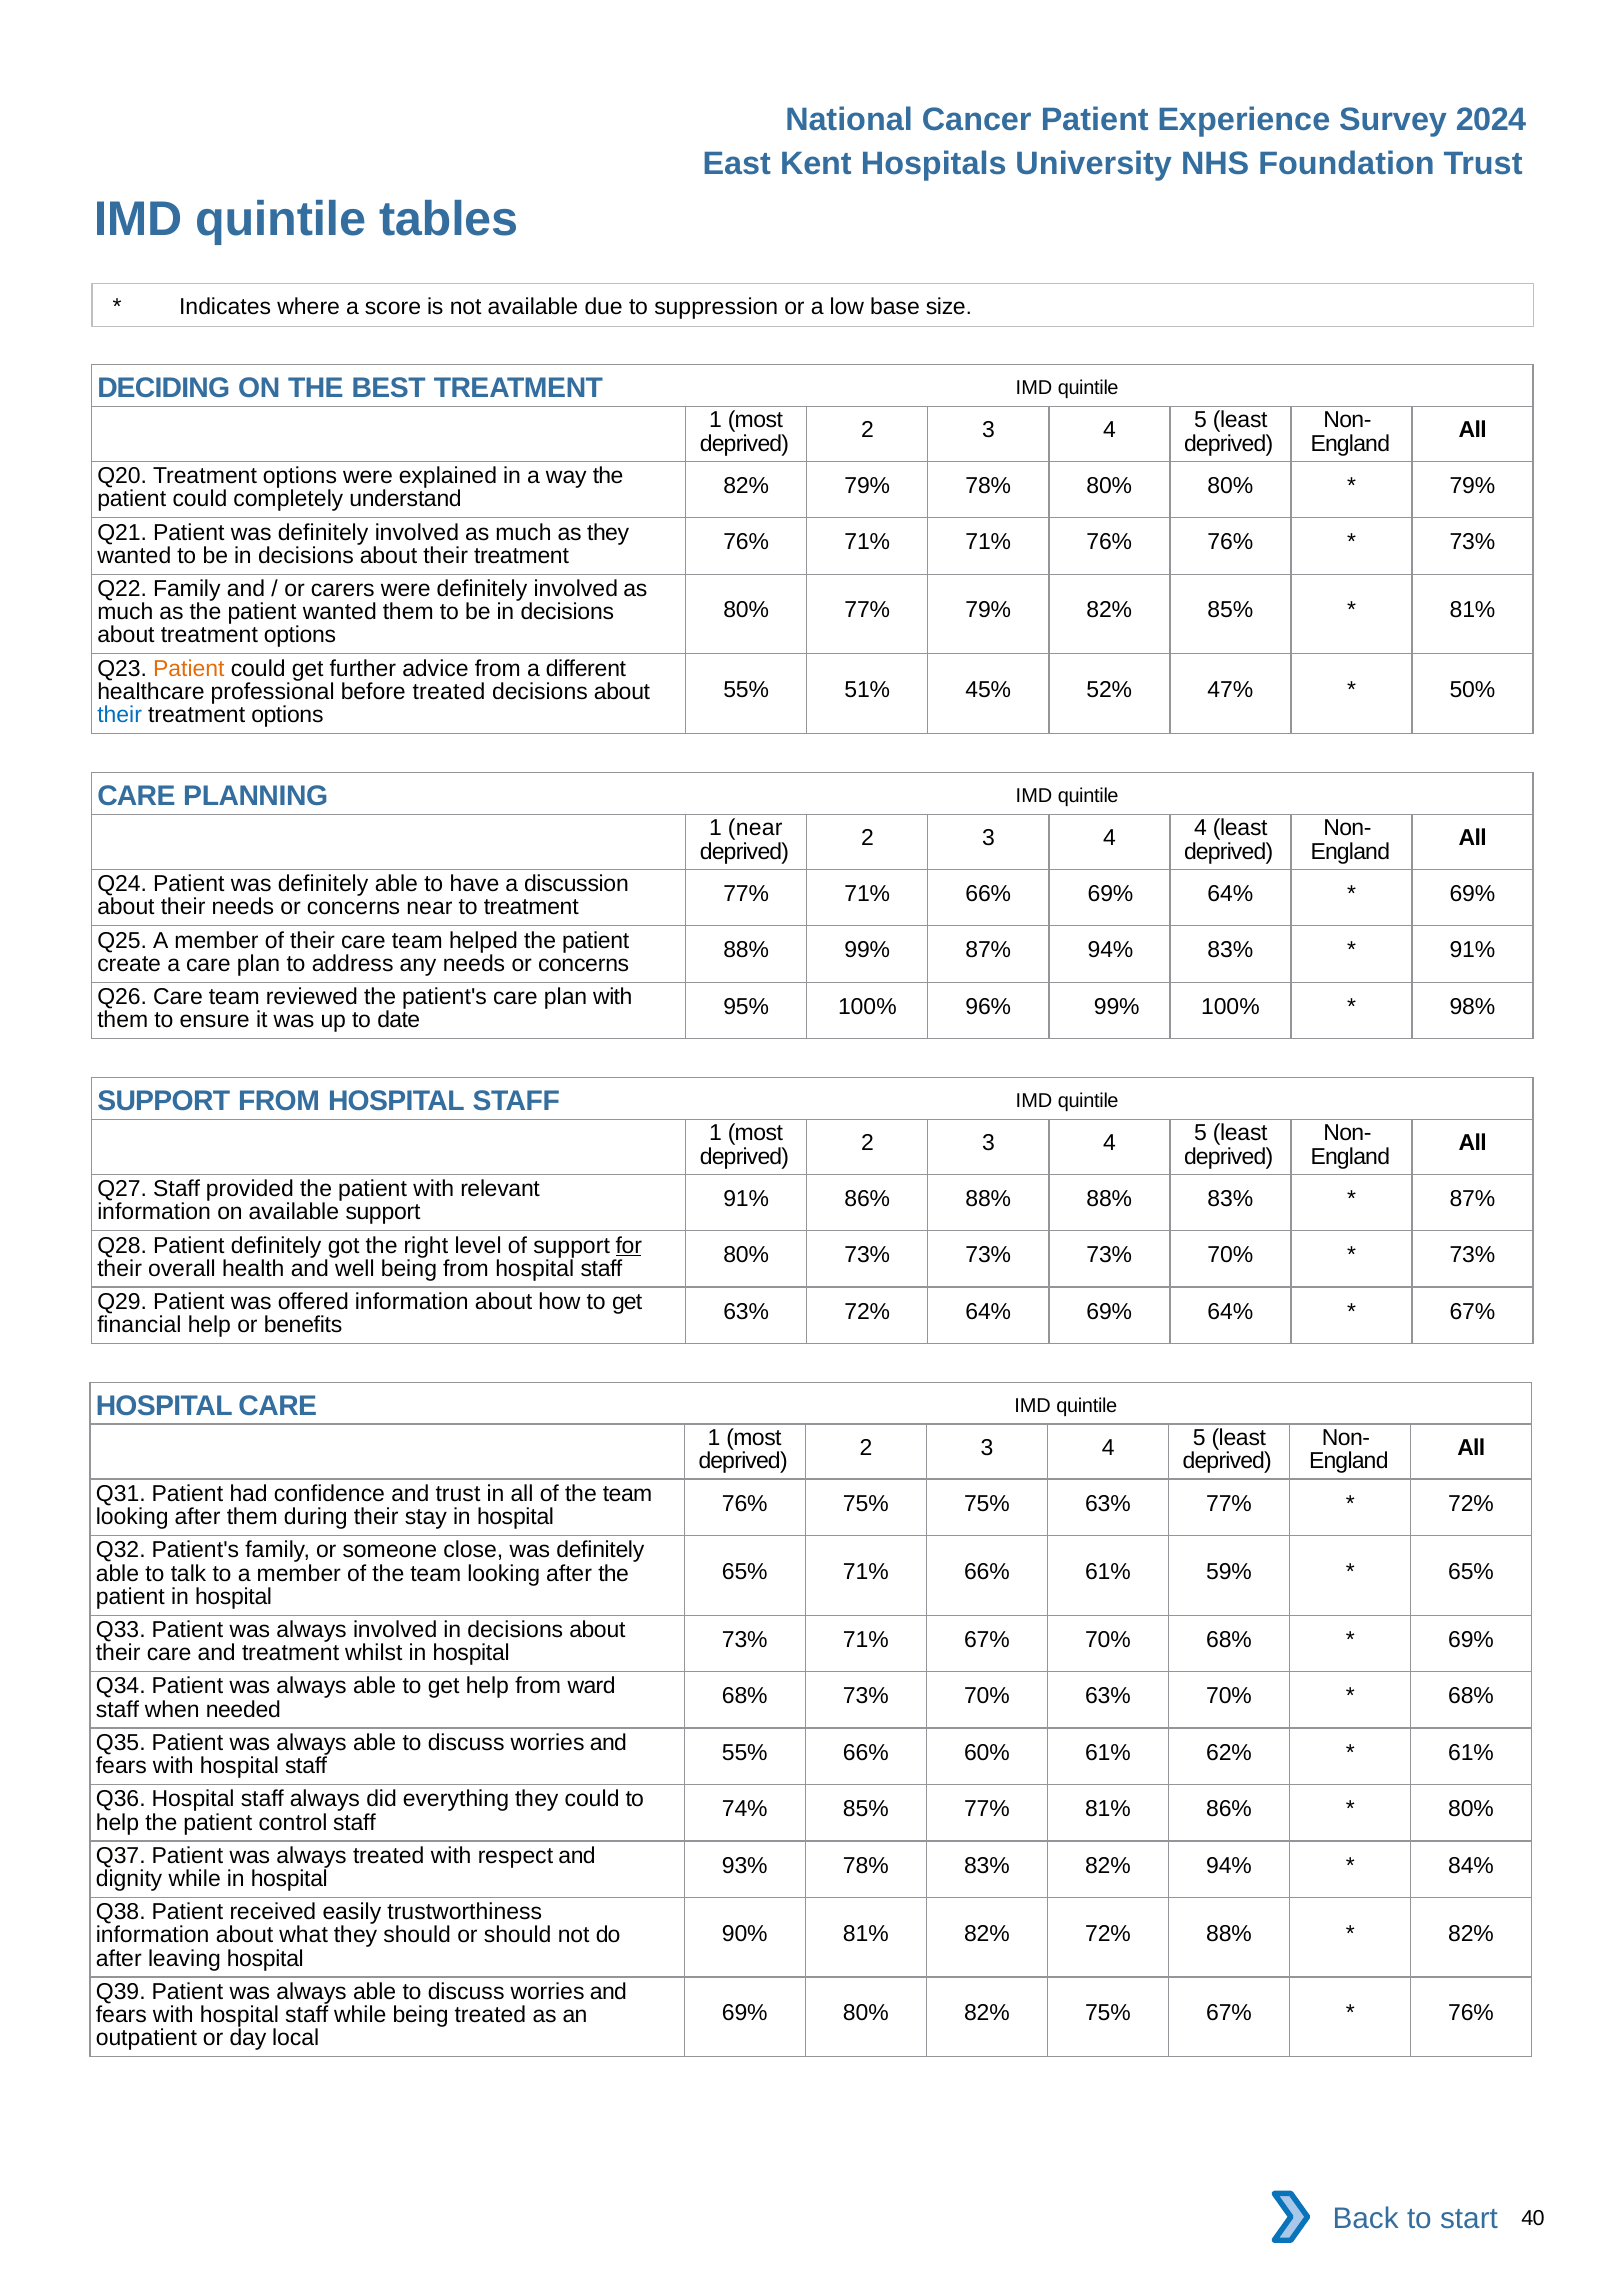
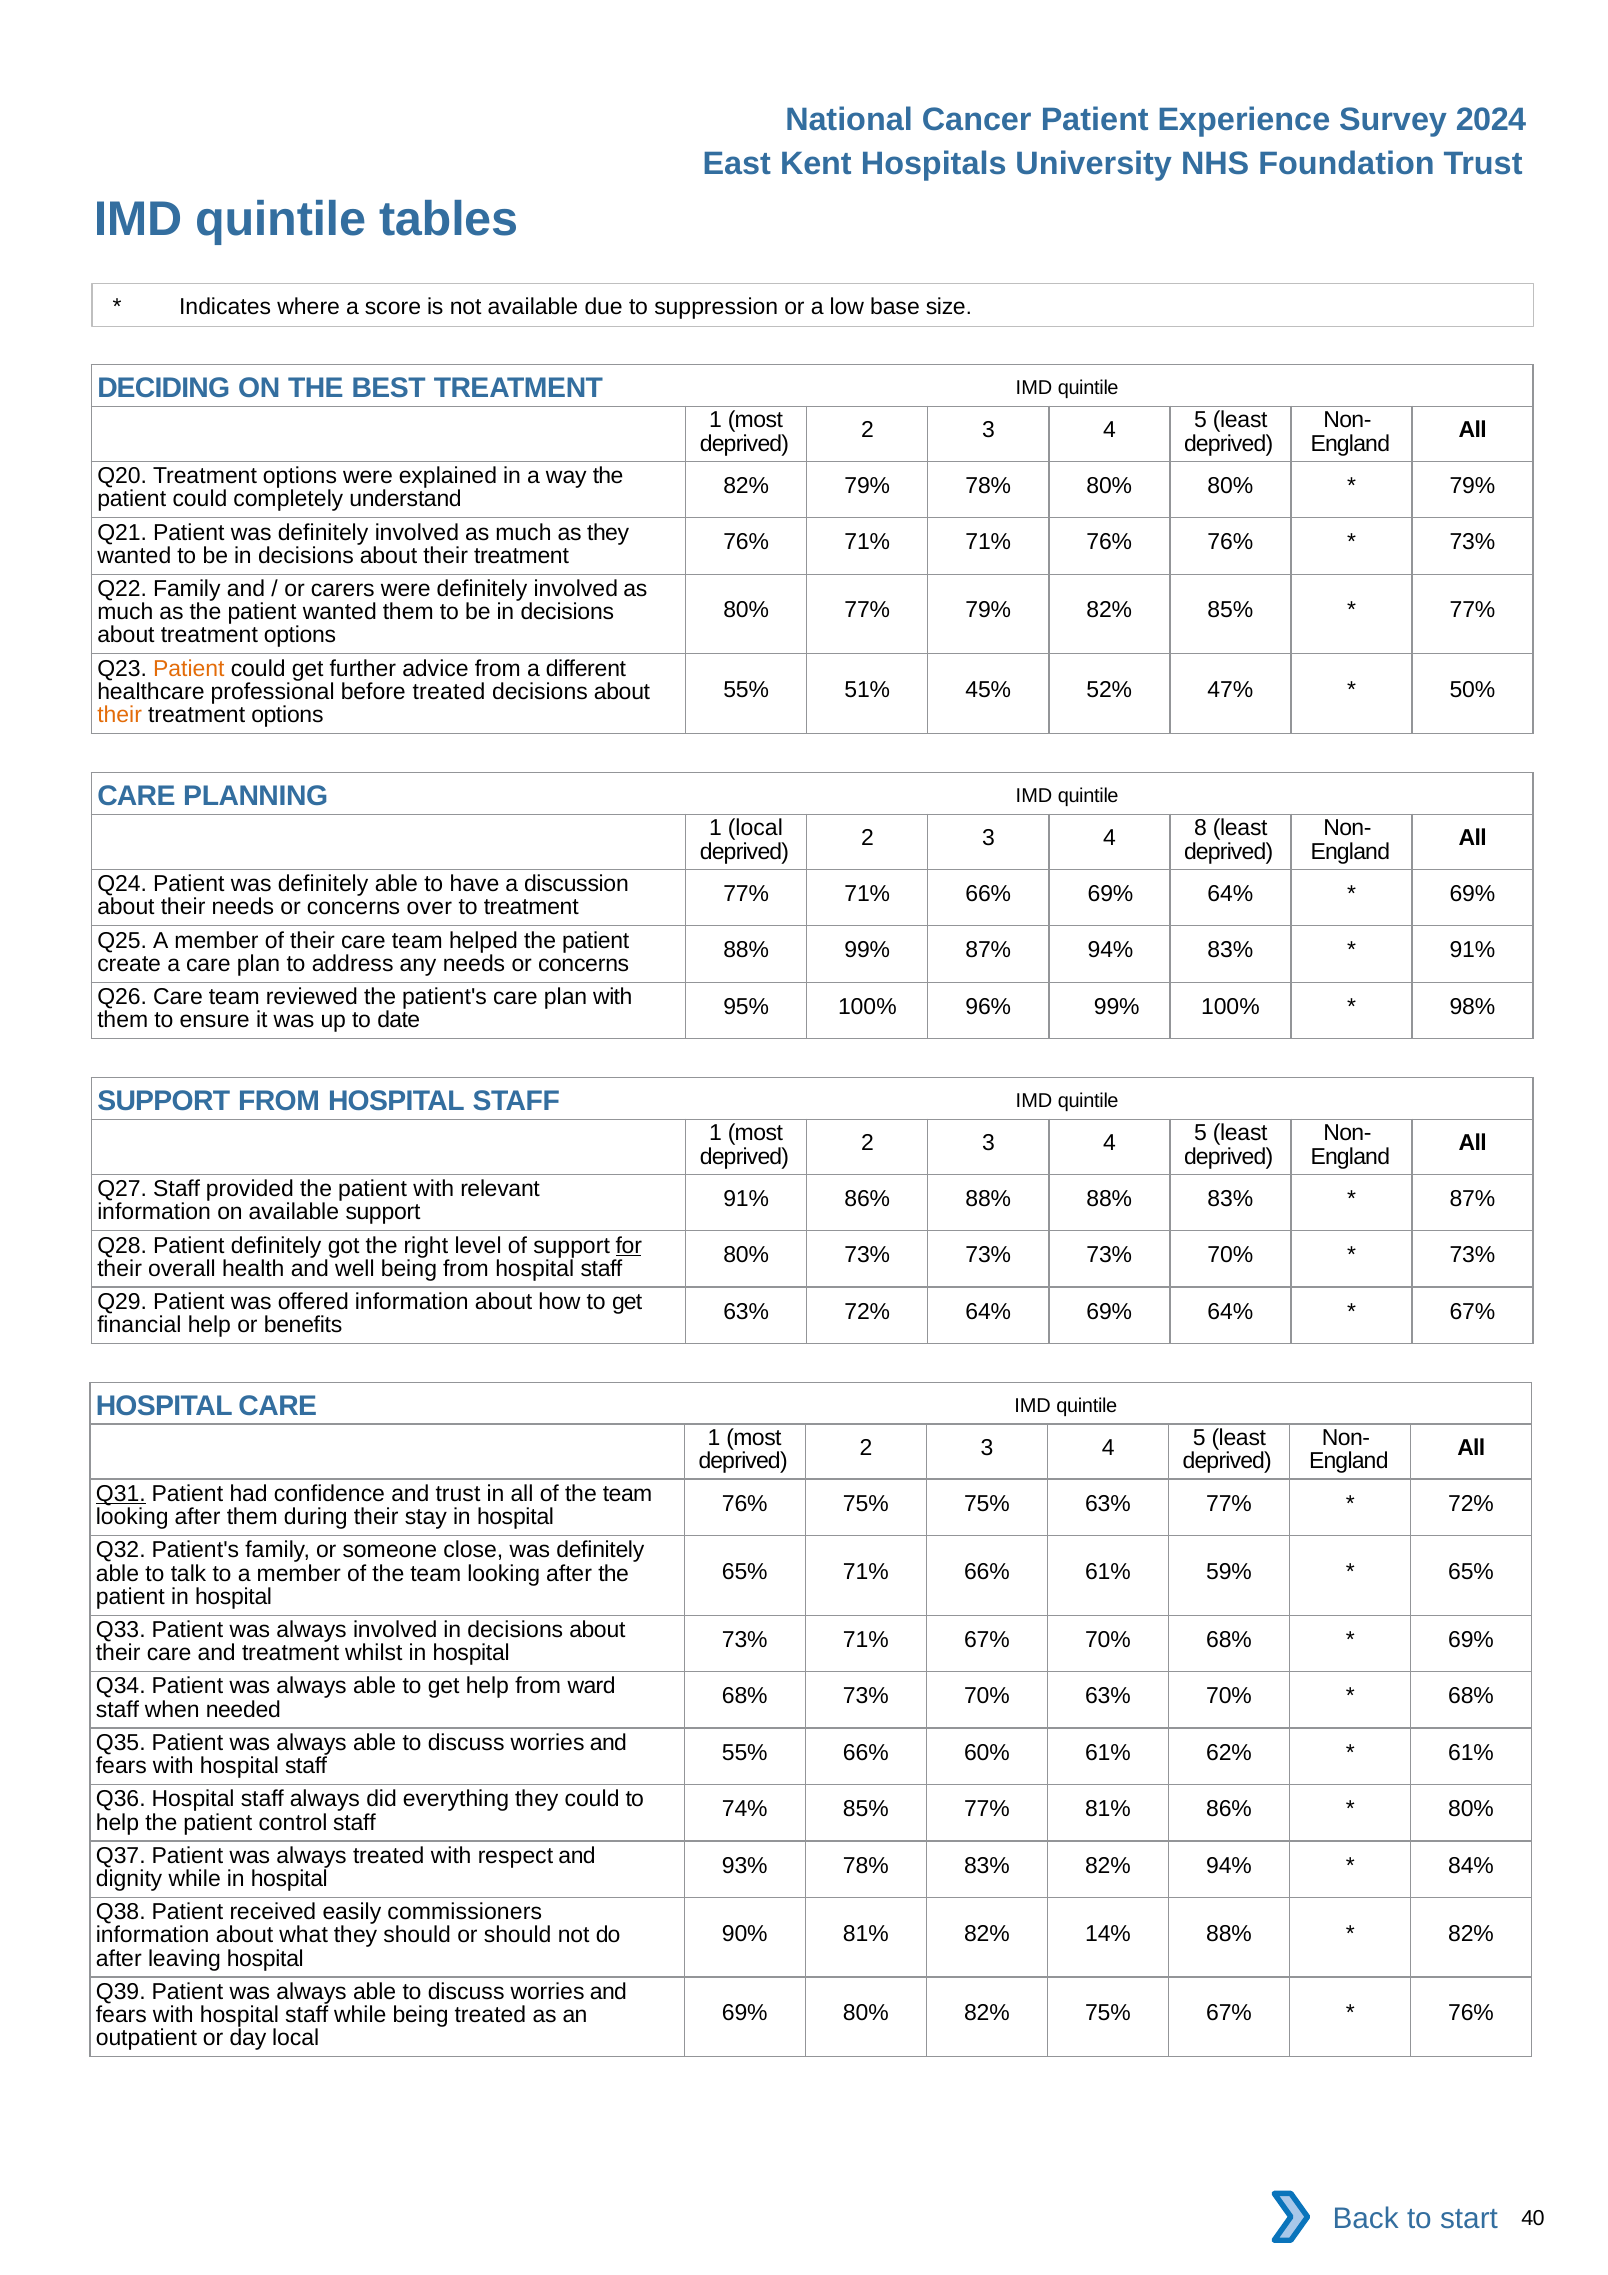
81%: 81% -> 77% (1472, 610)
their colour: blue -> orange (120, 715)
1 near: near -> local (755, 829)
4 4: 4 -> 8 (1201, 829)
concerns near: near -> over (429, 908)
Q31 underline: none -> present (121, 1494)
trustworthiness: trustworthiness -> commissioners (465, 1913)
82% 72%: 72% -> 14% (1108, 1934)
